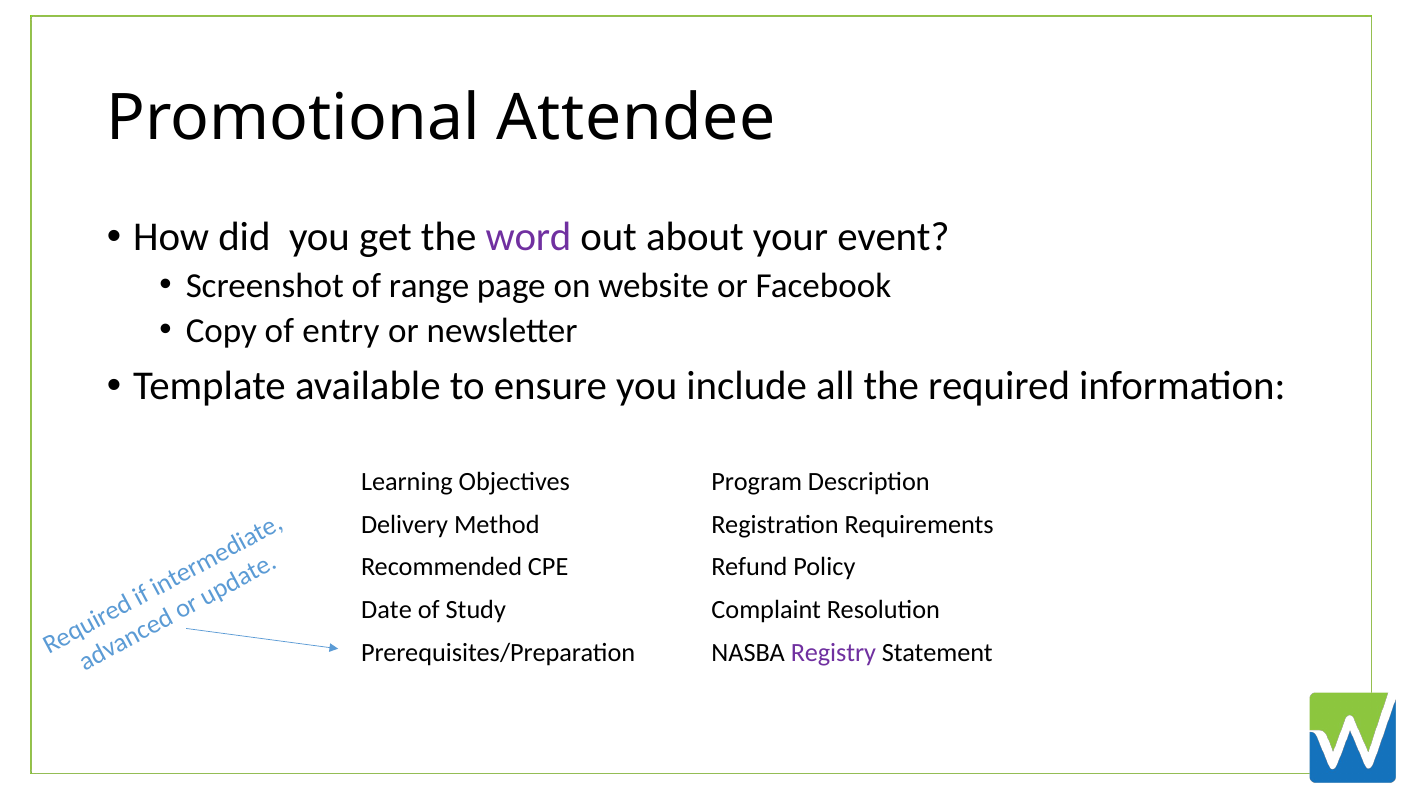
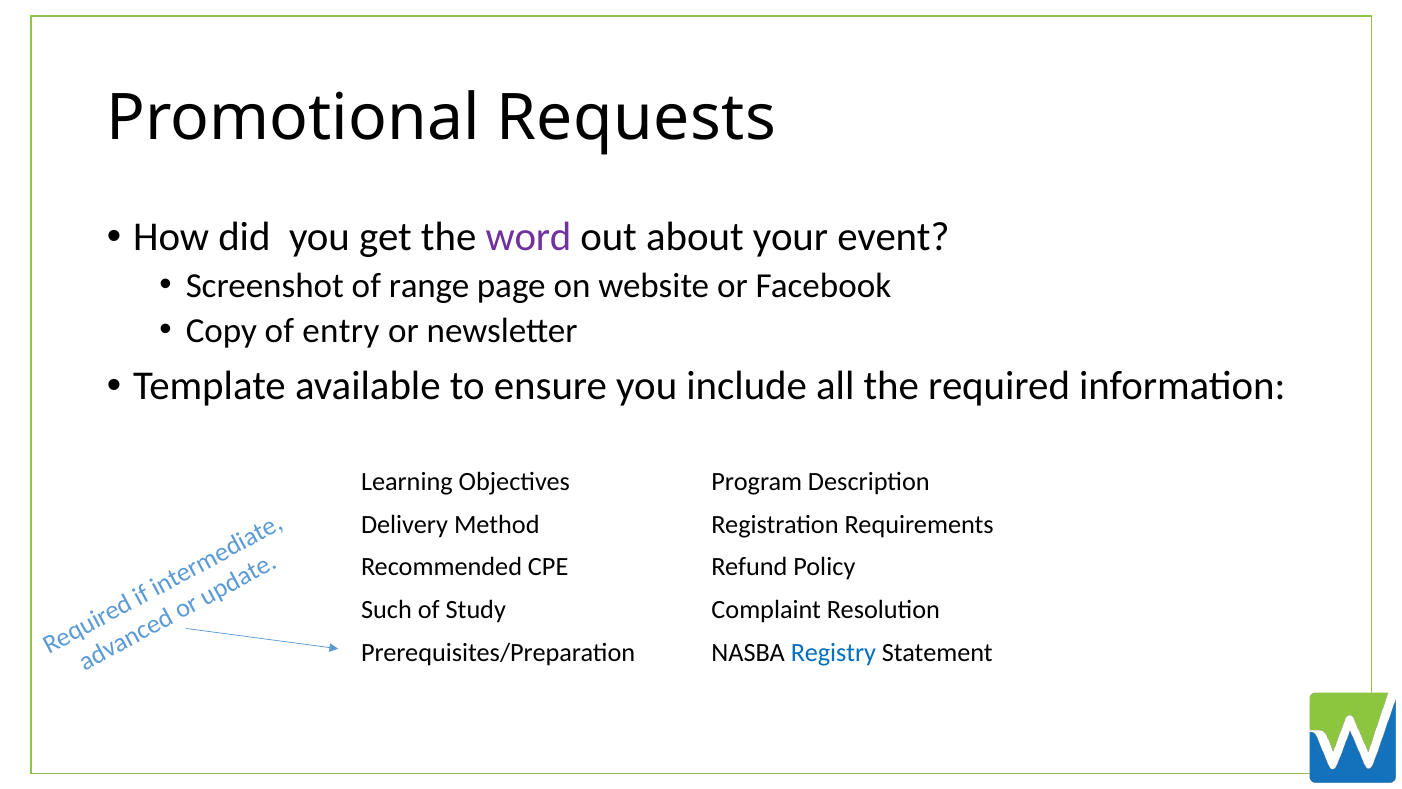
Attendee: Attendee -> Requests (636, 118)
Date: Date -> Such (386, 610)
Registry colour: purple -> blue (833, 652)
